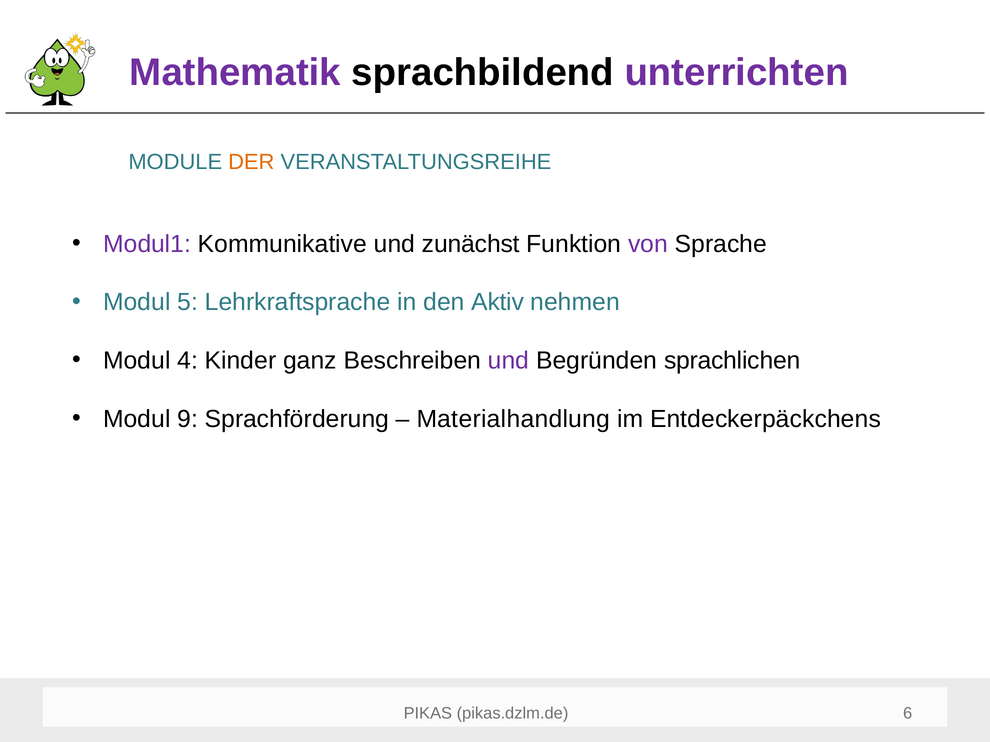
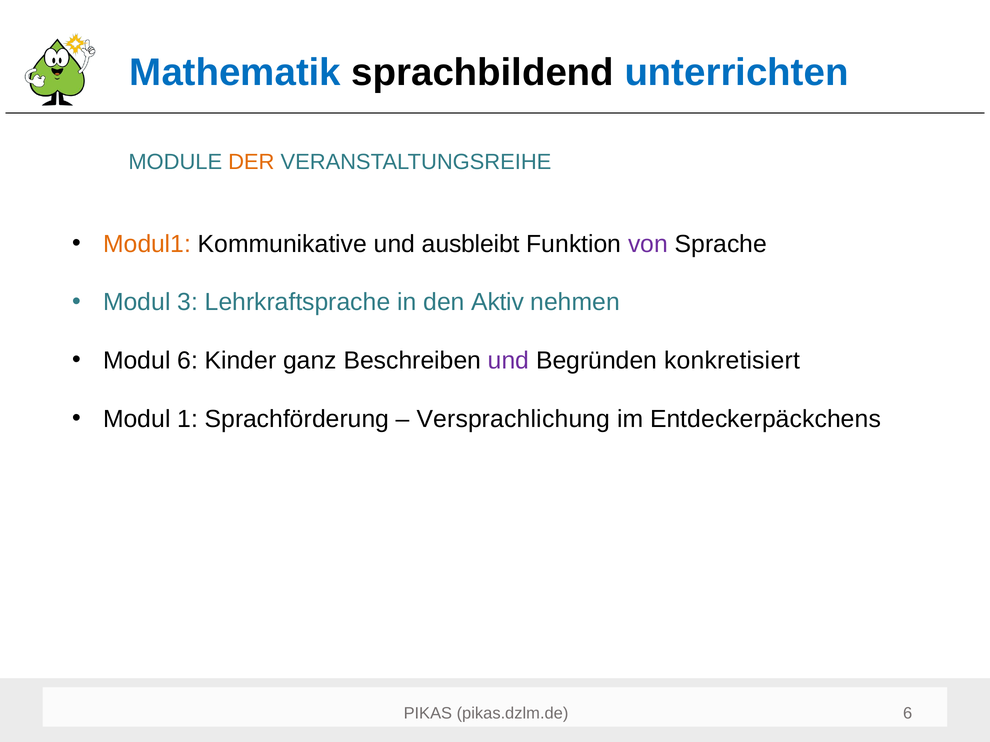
Mathematik colour: purple -> blue (235, 73)
unterrichten colour: purple -> blue (737, 73)
Modul1 colour: purple -> orange (147, 244)
zunächst: zunächst -> ausbleibt (471, 244)
5: 5 -> 3 (188, 303)
Modul 4: 4 -> 6 (188, 361)
sprachlichen: sprachlichen -> konkretisiert (732, 361)
9: 9 -> 1 (188, 419)
Materialhandlung: Materialhandlung -> Versprachlichung (513, 419)
